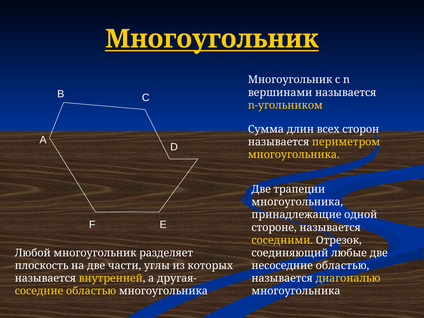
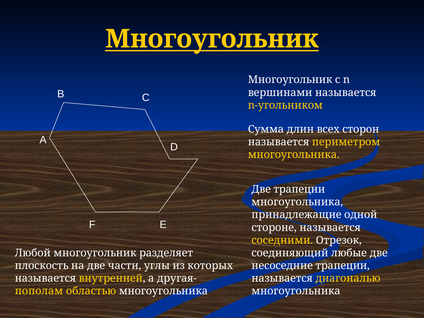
несоседние областью: областью -> трапеции (343, 266)
соседние: соседние -> пополам (39, 291)
